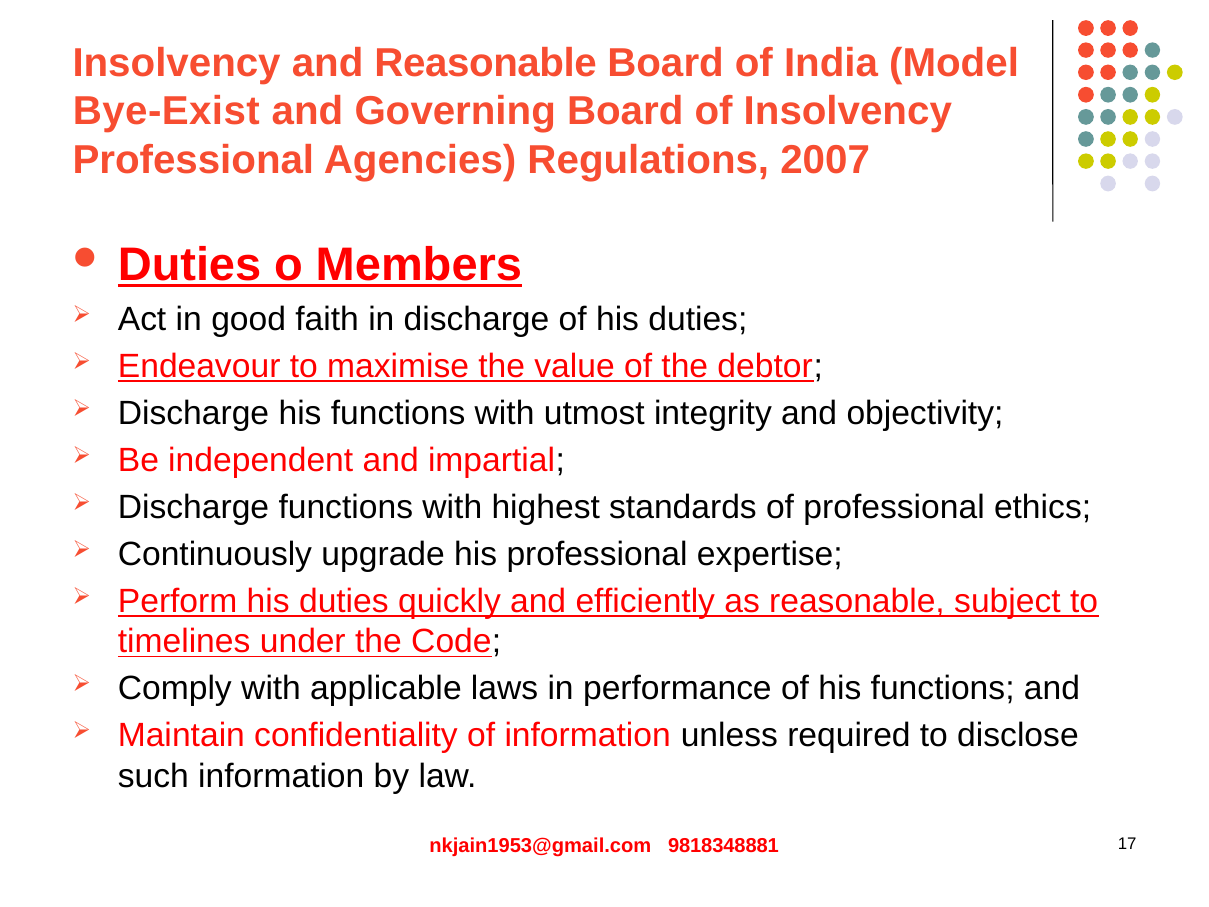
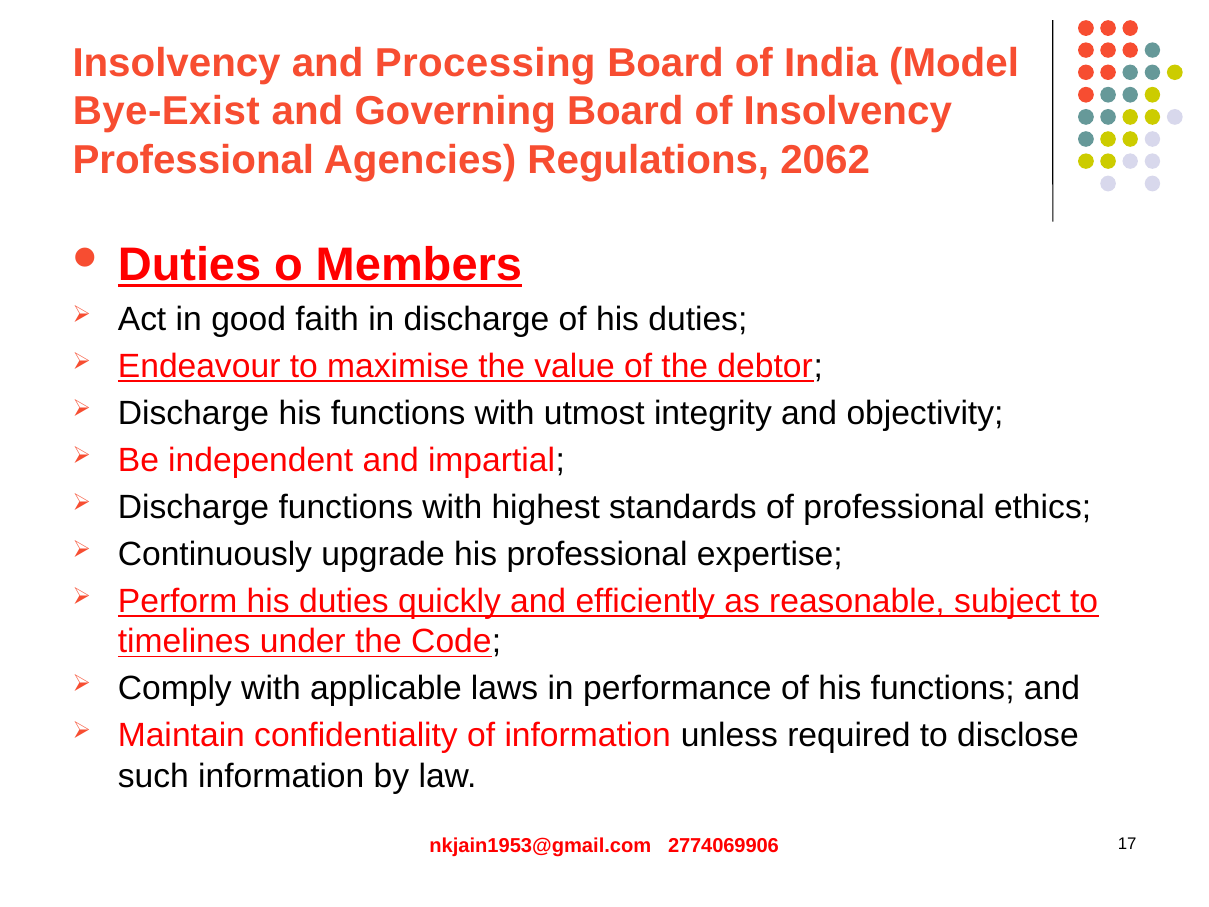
and Reasonable: Reasonable -> Processing (485, 63)
2007: 2007 -> 2062 (825, 160)
9818348881: 9818348881 -> 2774069906 (723, 846)
